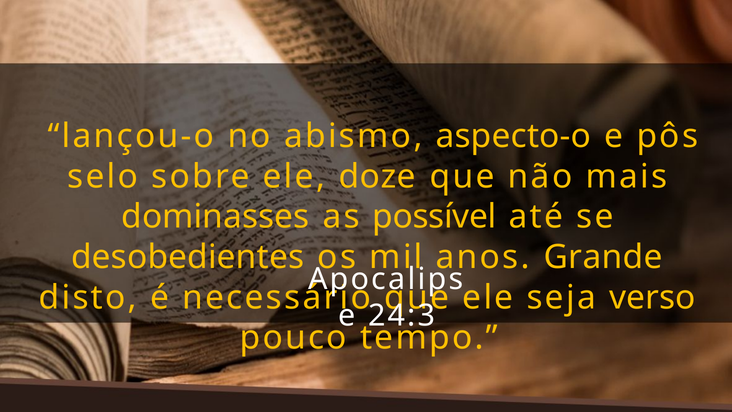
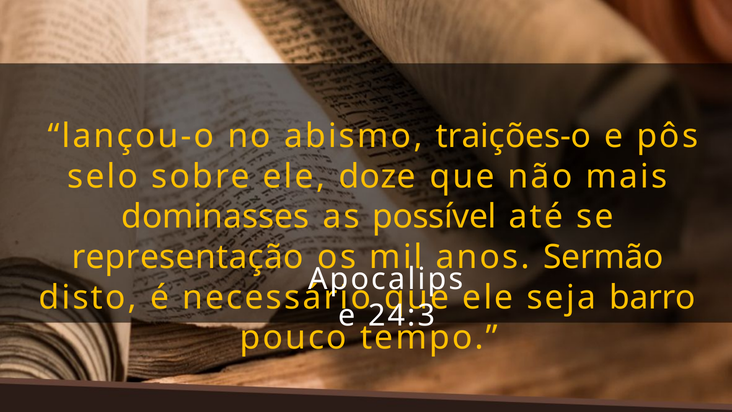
aspecto-o: aspecto-o -> traições-o (513, 136)
desobedientes: desobedientes -> representação (188, 257)
Grande: Grande -> Sermão (603, 257)
verso: verso -> barro (652, 297)
